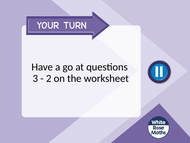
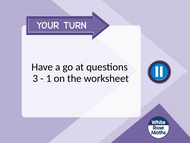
2: 2 -> 1 (49, 78)
